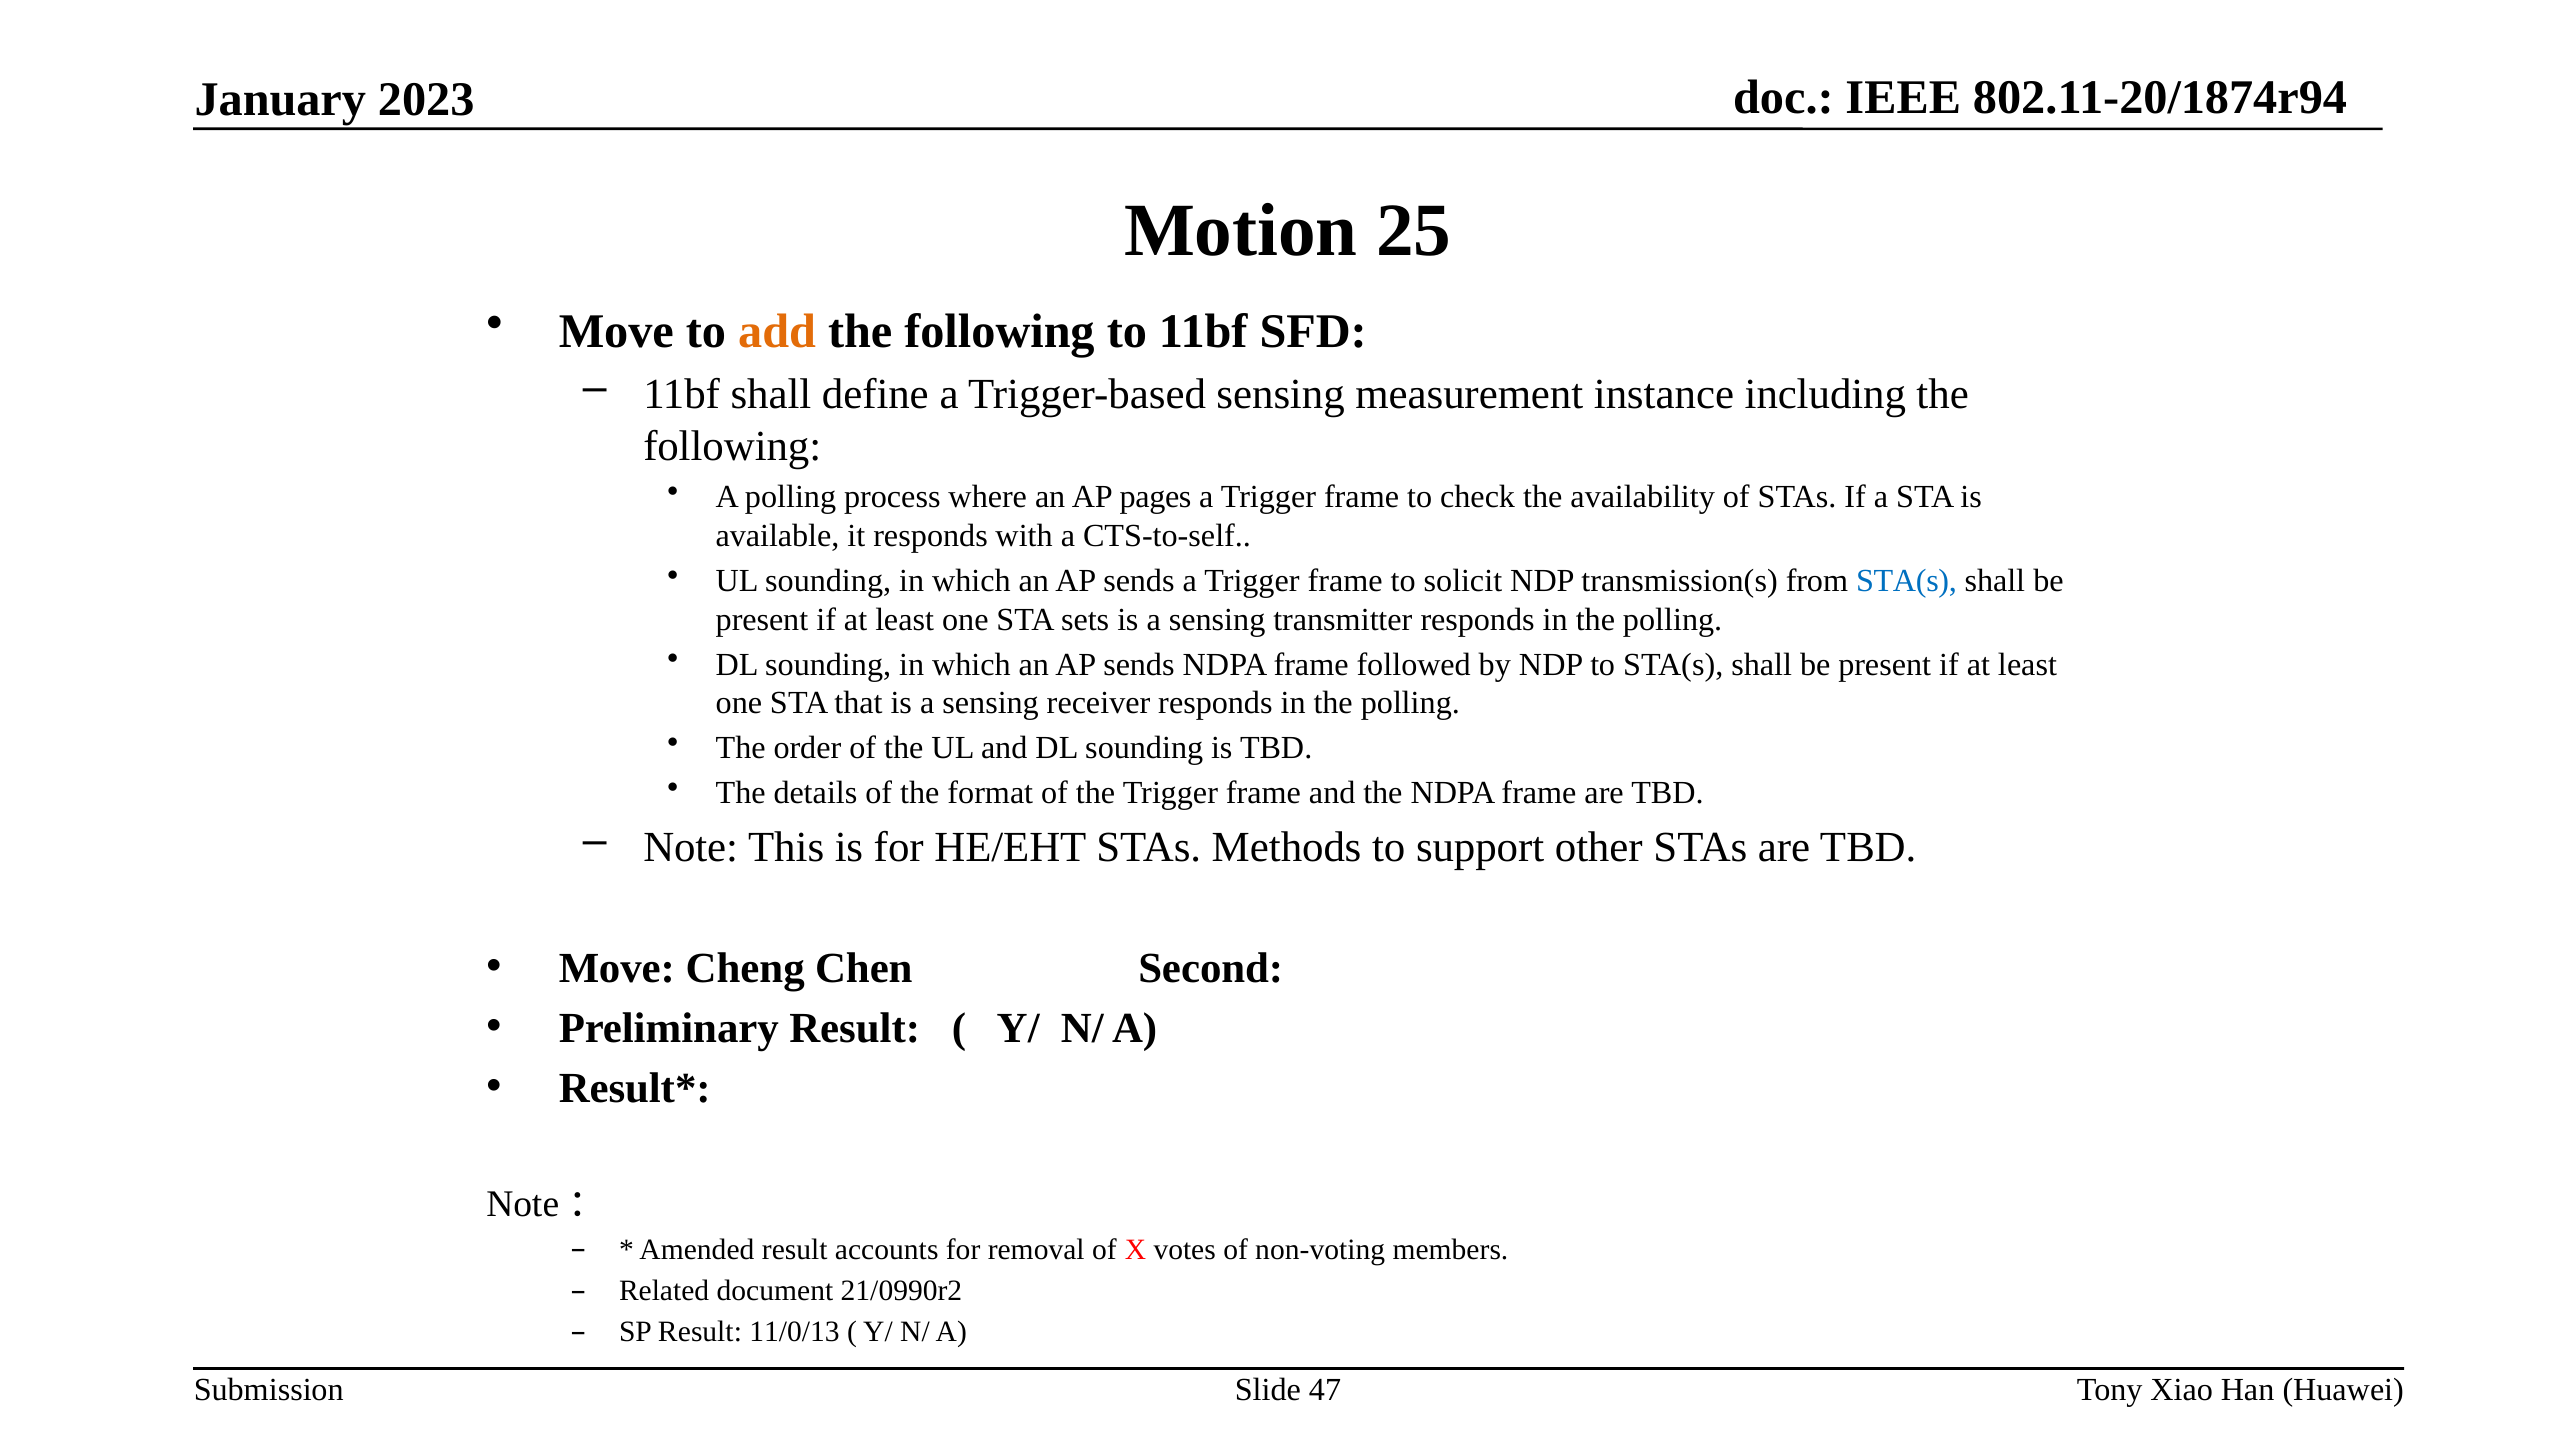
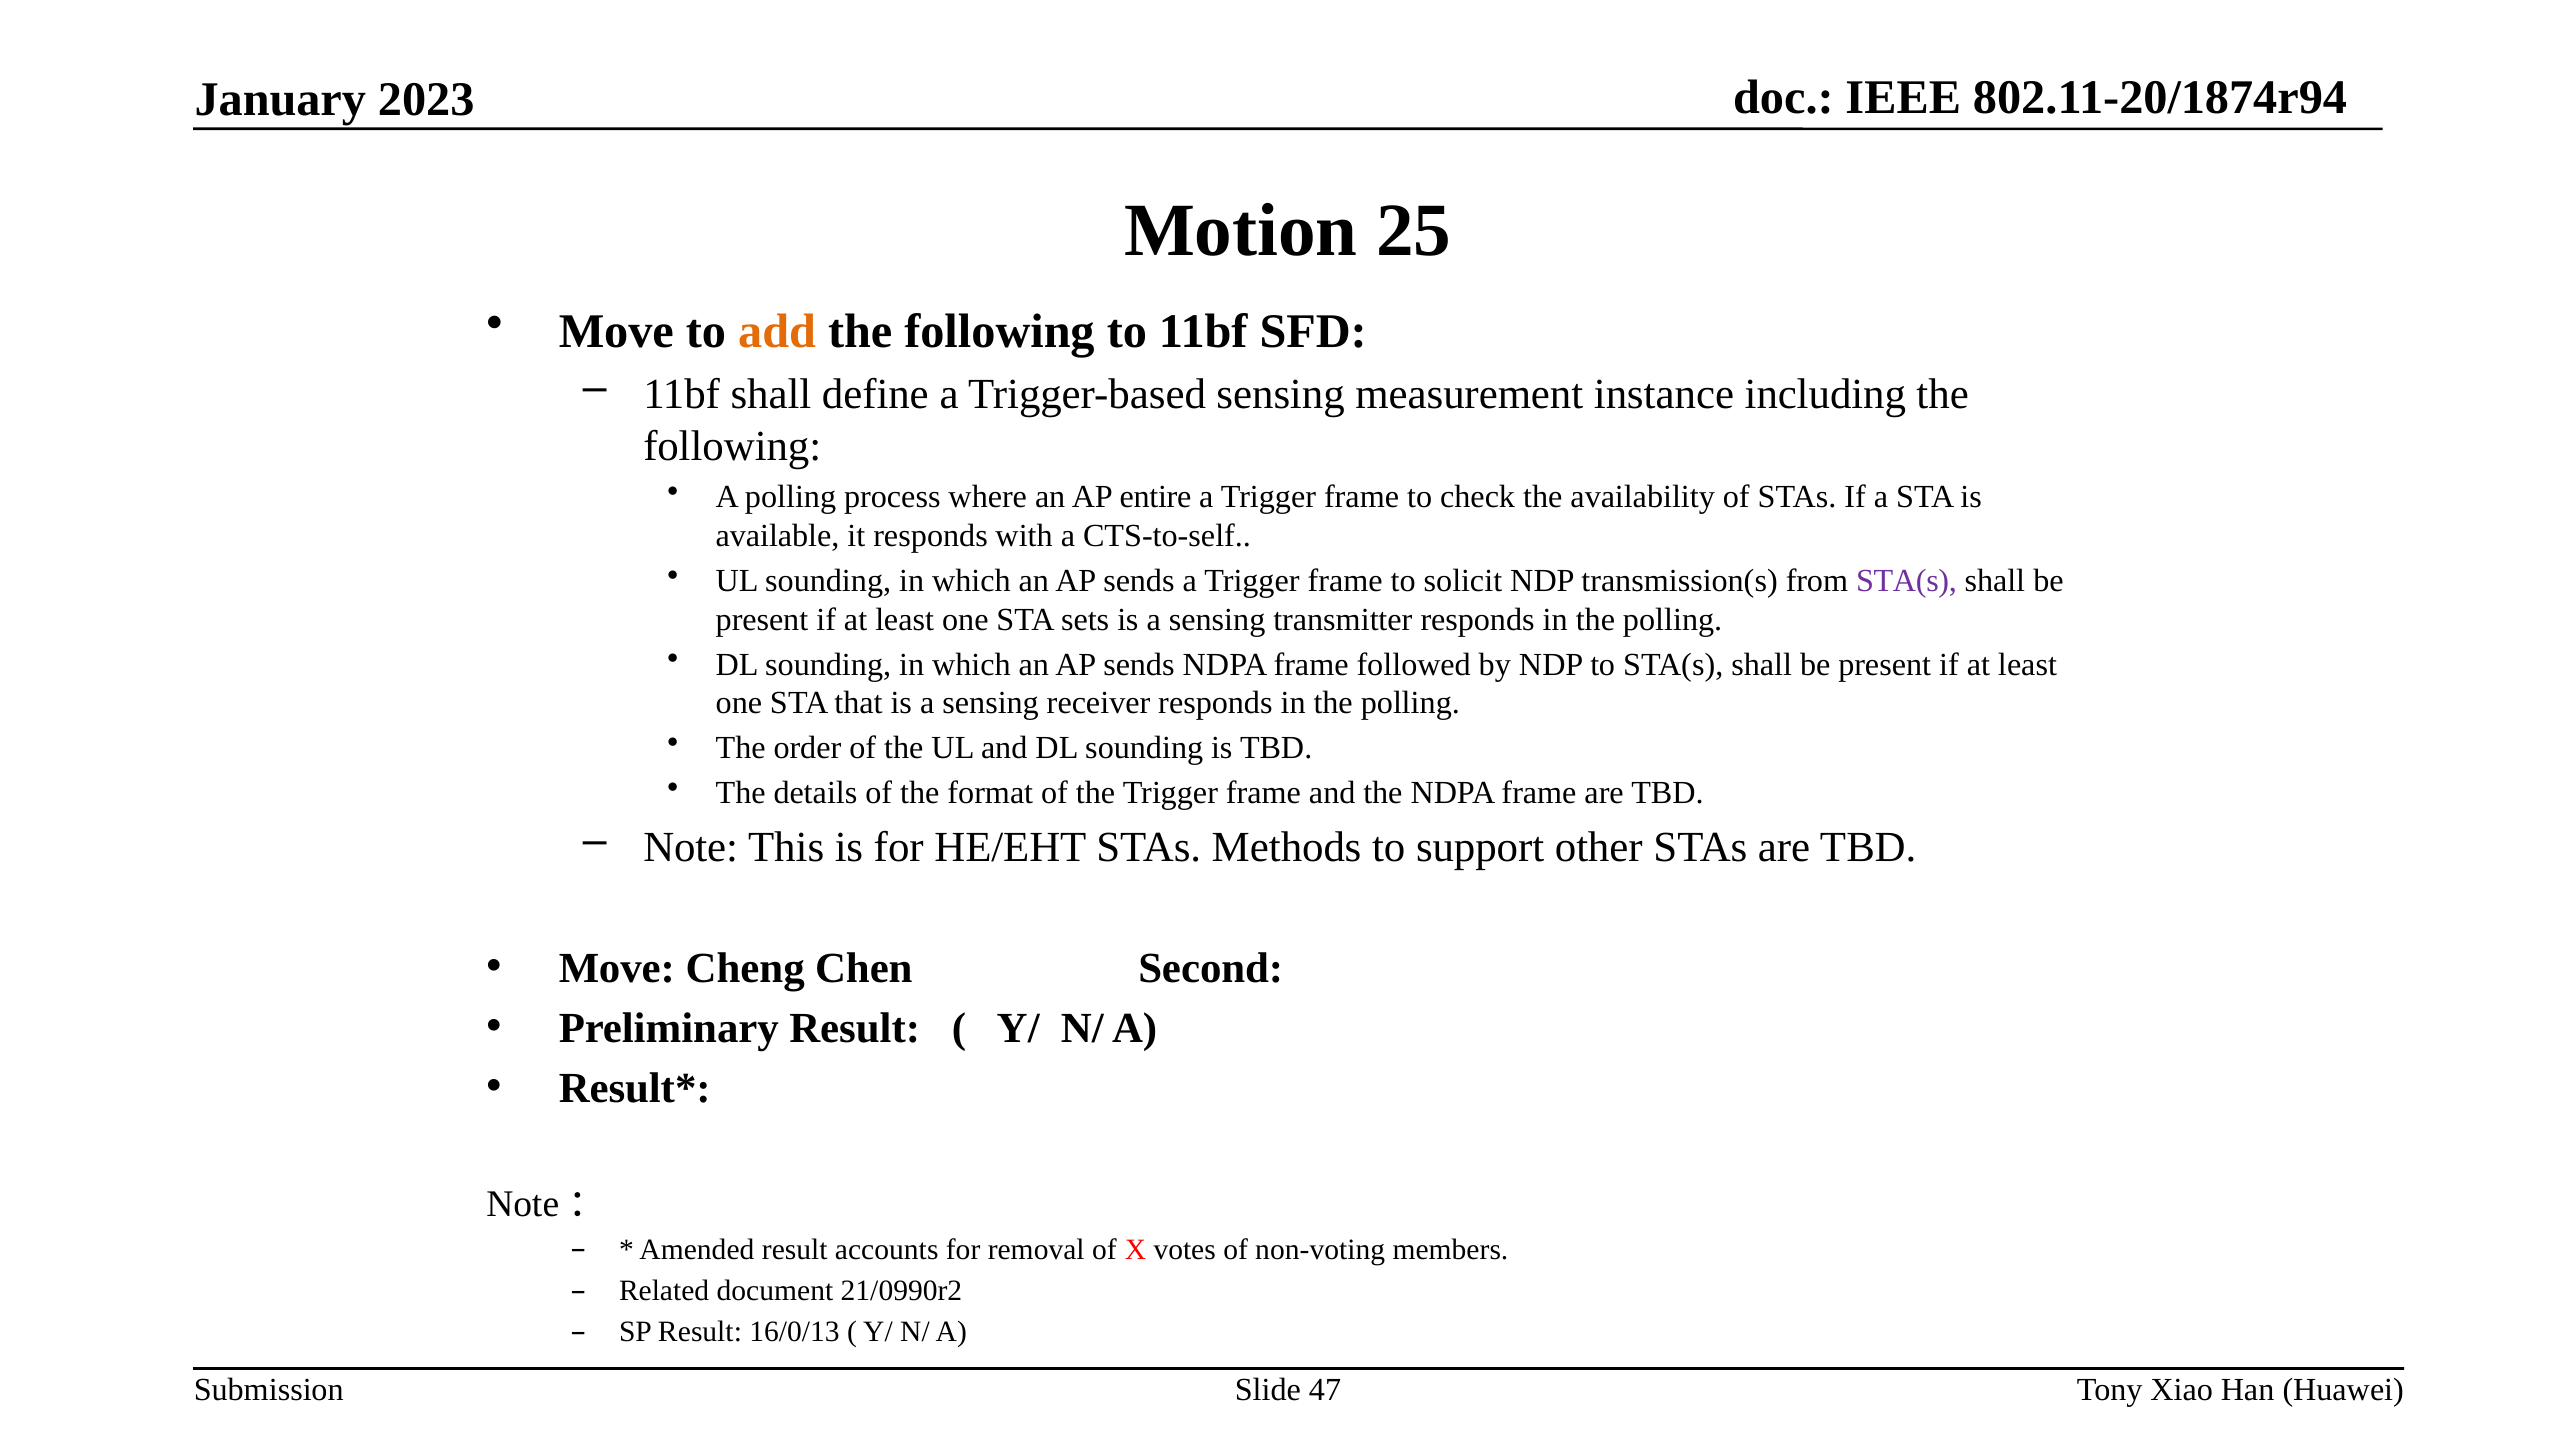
pages: pages -> entire (1155, 497)
STA(s colour: blue -> purple (1907, 581)
11/0/13: 11/0/13 -> 16/0/13 (794, 1332)
